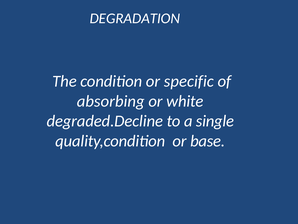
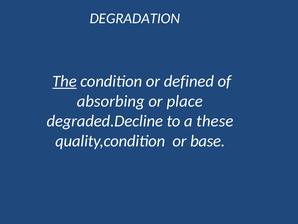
The underline: none -> present (65, 81)
specific: specific -> defined (189, 81)
white: white -> place (185, 101)
single: single -> these (215, 121)
